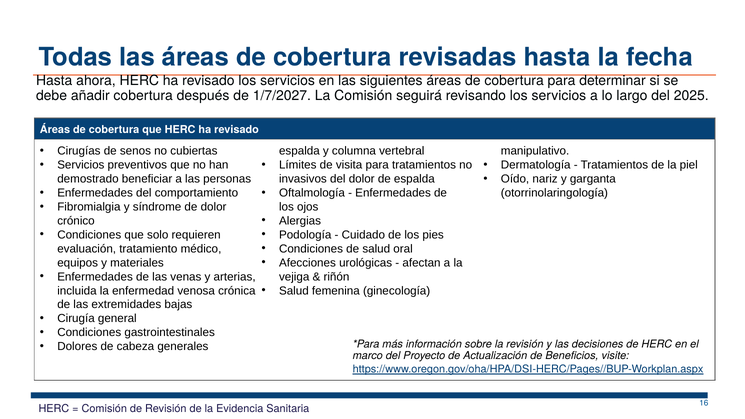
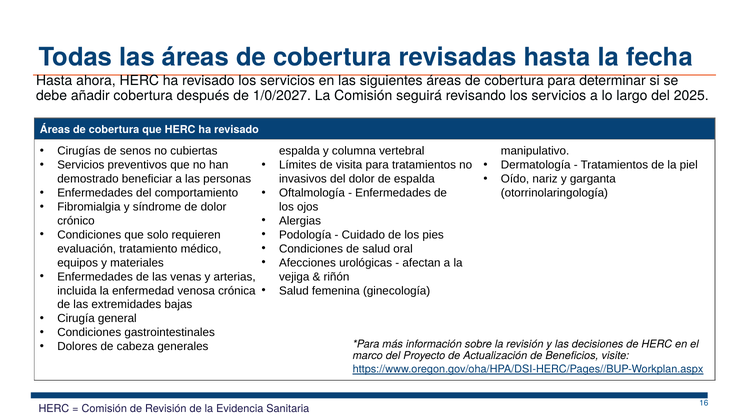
1/7/2027: 1/7/2027 -> 1/0/2027 (282, 96)
